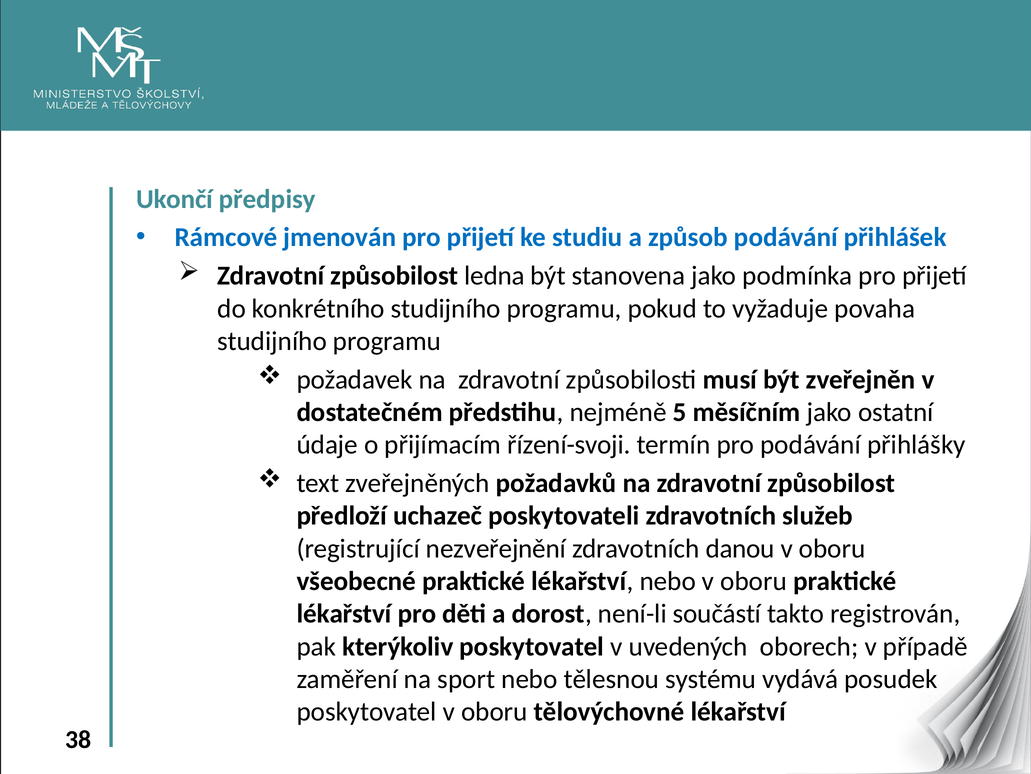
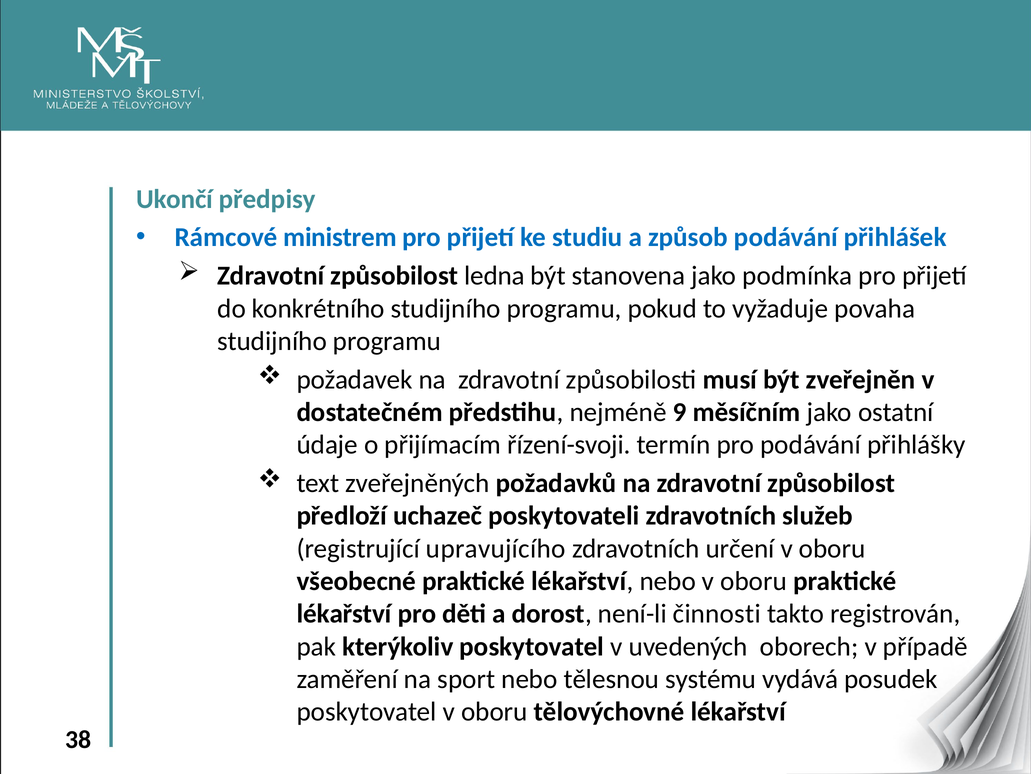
jmenován: jmenován -> ministrem (340, 237)
5: 5 -> 9 (680, 412)
nezveřejnění: nezveřejnění -> upravujícího (496, 548)
danou: danou -> určení (740, 548)
součástí: součástí -> činnosti (717, 613)
